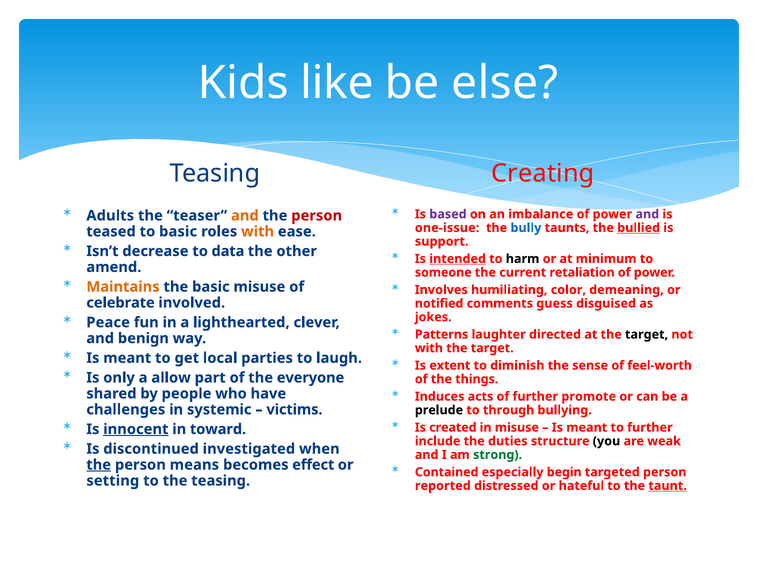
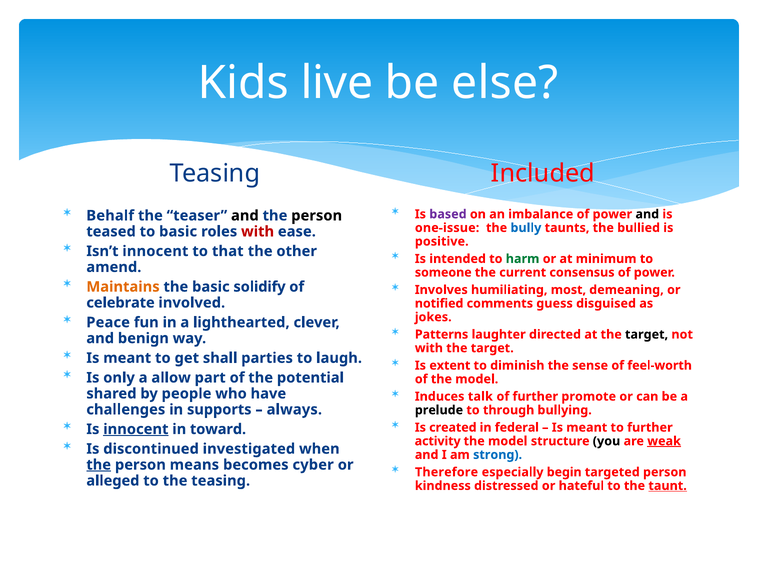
like: like -> live (337, 83)
Creating: Creating -> Included (543, 173)
and colour: purple -> black (647, 214)
Adults: Adults -> Behalf (110, 216)
and colour: orange -> black (245, 216)
person colour: red -> black (317, 216)
bullied underline: present -> none (639, 228)
with colour: orange -> red (258, 231)
support: support -> positive (442, 241)
Isn’t decrease: decrease -> innocent (155, 251)
data: data -> that (228, 251)
intended underline: present -> none (458, 259)
harm colour: black -> green (523, 259)
retaliation: retaliation -> consensus (582, 272)
basic misuse: misuse -> solidify (259, 287)
color: color -> most (568, 290)
local: local -> shall (220, 358)
everyone: everyone -> potential (310, 378)
of the things: things -> model (477, 379)
acts: acts -> talk (480, 396)
systemic: systemic -> supports (219, 409)
victims: victims -> always (294, 409)
in misuse: misuse -> federal (517, 427)
include: include -> activity (438, 441)
duties: duties -> model (508, 441)
weak underline: none -> present (664, 441)
strong colour: green -> blue (498, 455)
effect: effect -> cyber (313, 465)
Contained: Contained -> Therefore (447, 472)
setting: setting -> alleged (113, 481)
reported: reported -> kindness (443, 486)
